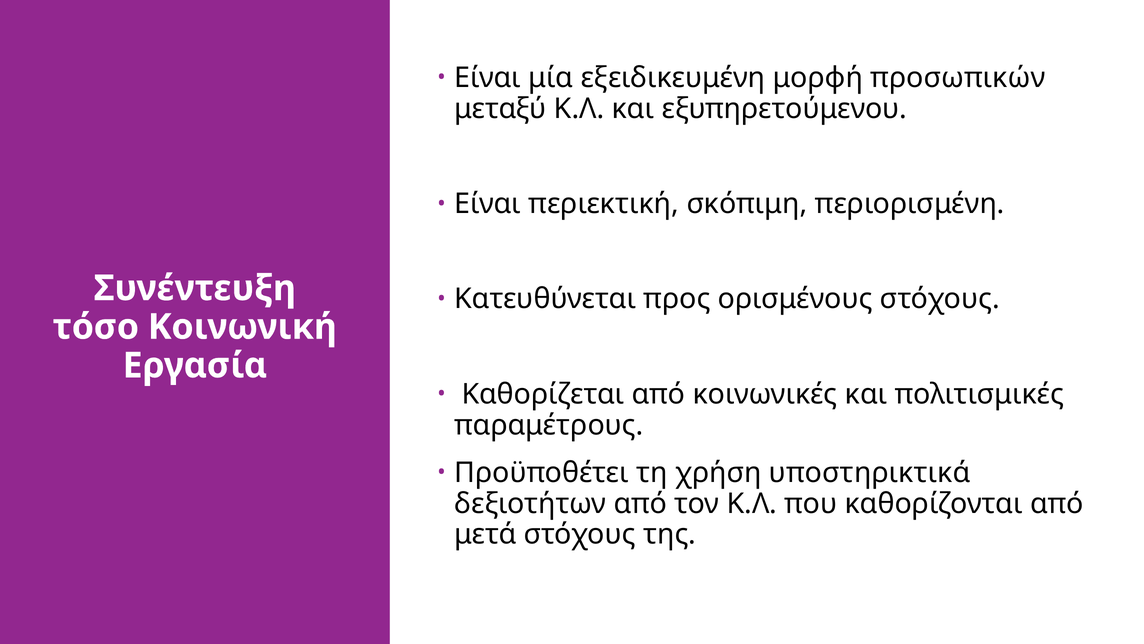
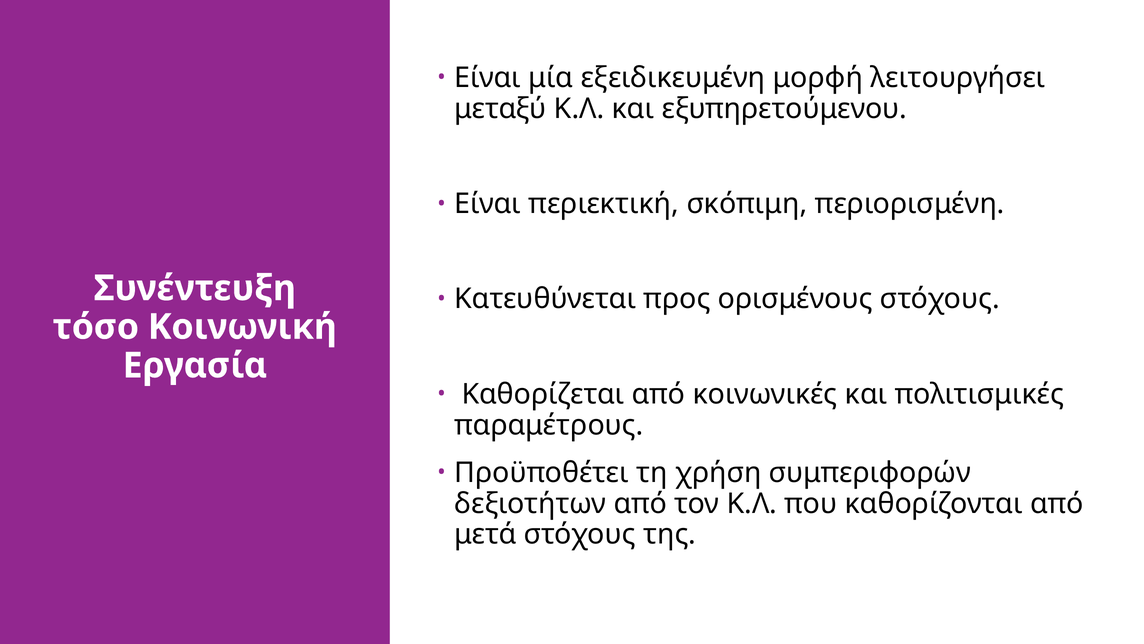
προσωπικών: προσωπικών -> λειτουργήσει (958, 78)
υποστηρικτικά: υποστηρικτικά -> συμπεριφορών (870, 472)
